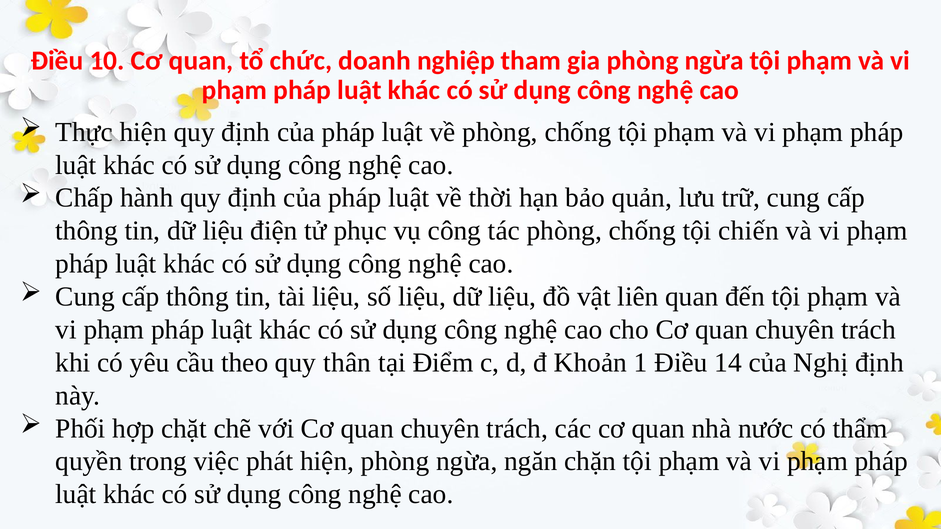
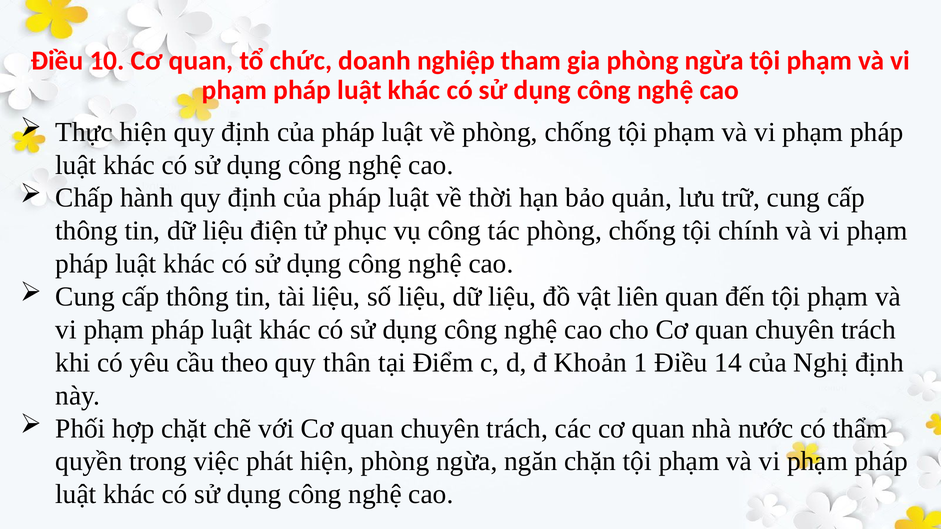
chiến: chiến -> chính (749, 231)
